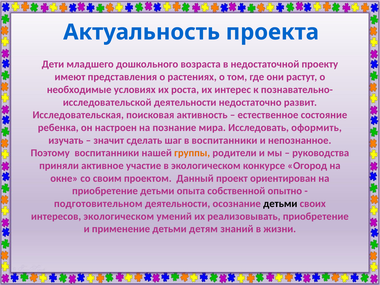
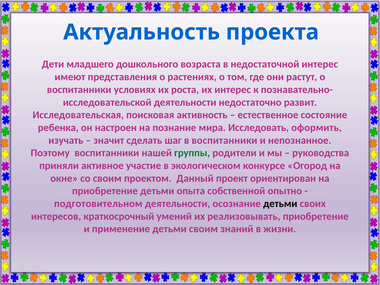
недостаточной проекту: проекту -> интерес (320, 64)
необходимые: необходимые -> воспитанники (79, 90)
группы colour: orange -> green (192, 153)
интересов экологическом: экологическом -> краткосрочный (119, 216)
детьми детям: детям -> своим (203, 229)
